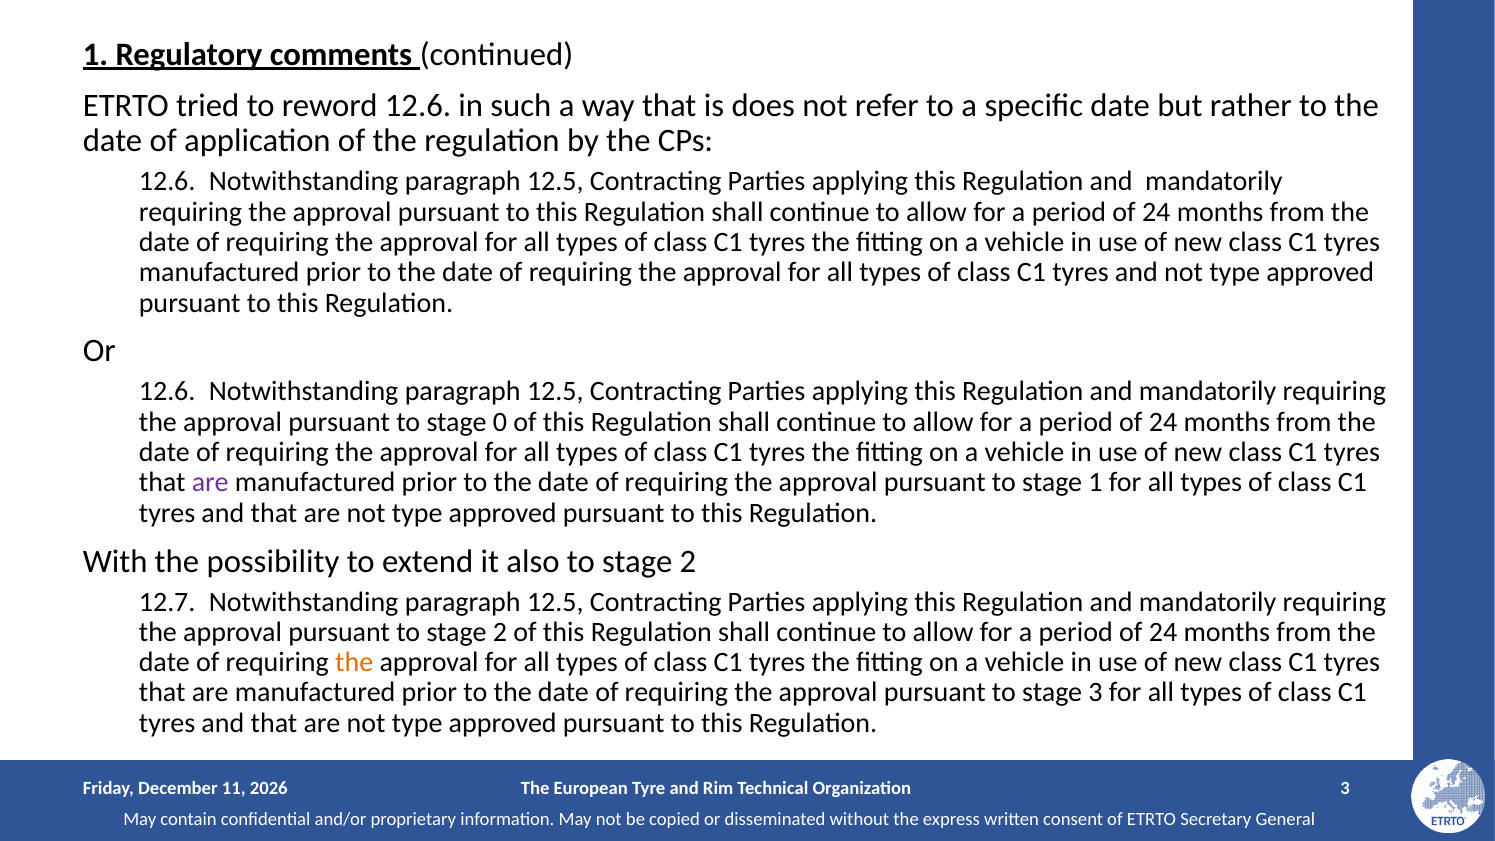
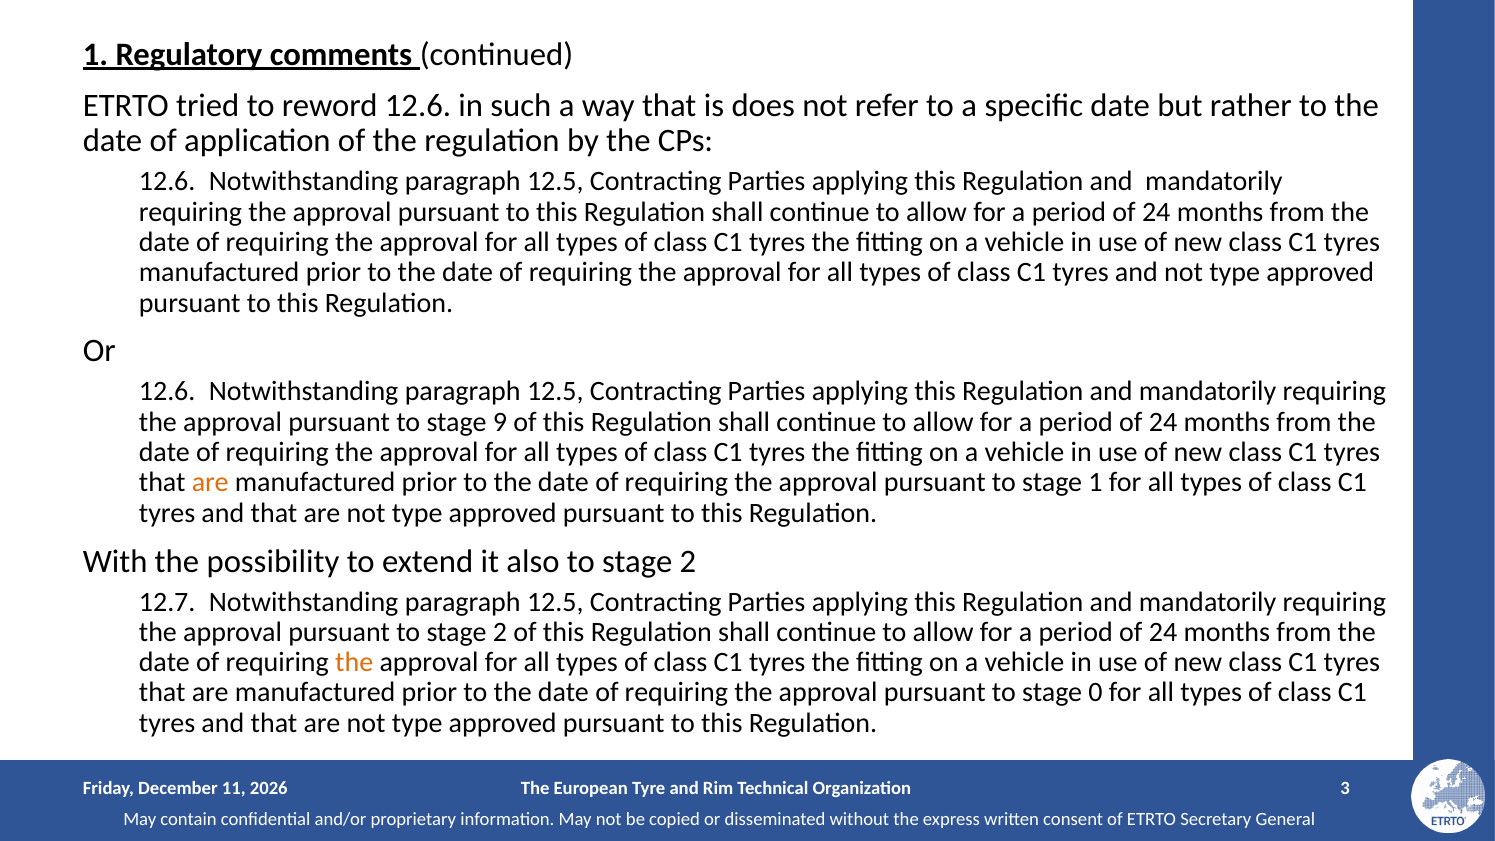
0: 0 -> 9 (500, 422)
are colour: purple -> orange (210, 483)
stage 3: 3 -> 0 (1096, 693)
